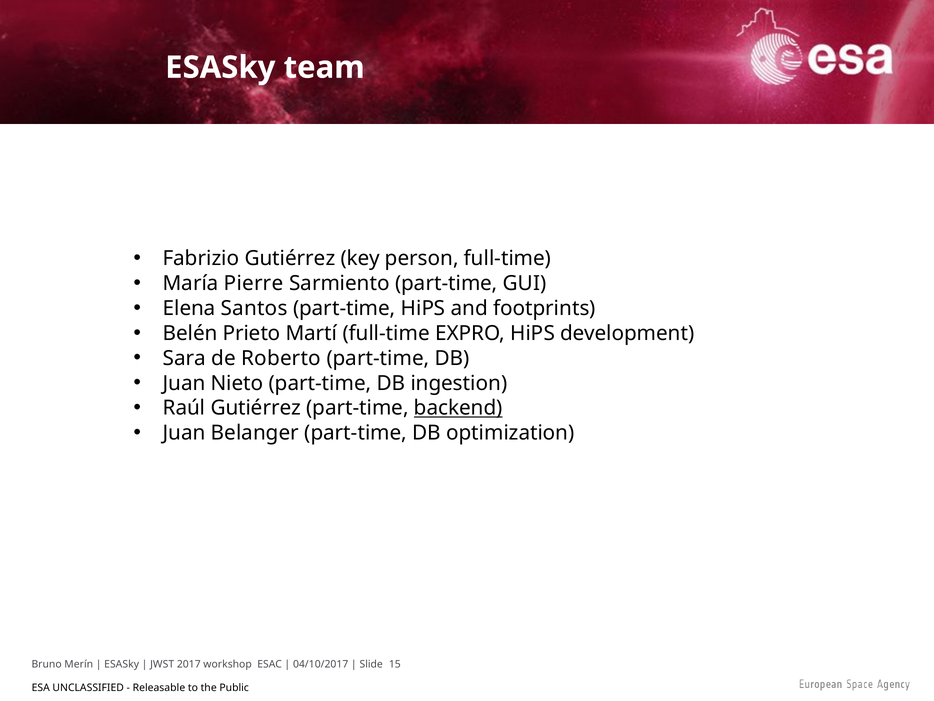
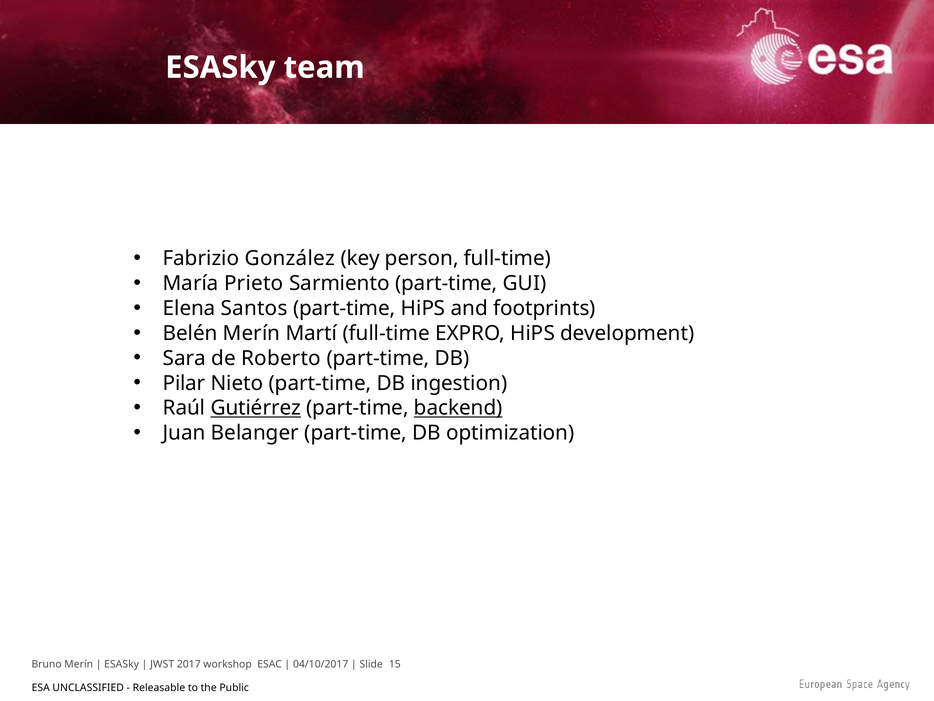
Fabrizio Gutiérrez: Gutiérrez -> González (290, 258)
Pierre: Pierre -> Prieto (254, 283)
Belén Prieto: Prieto -> Merín (252, 333)
Juan: Juan -> Pilar (184, 383)
Gutiérrez underline: none -> present (256, 408)
